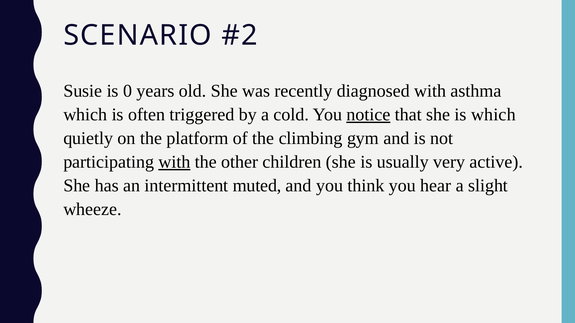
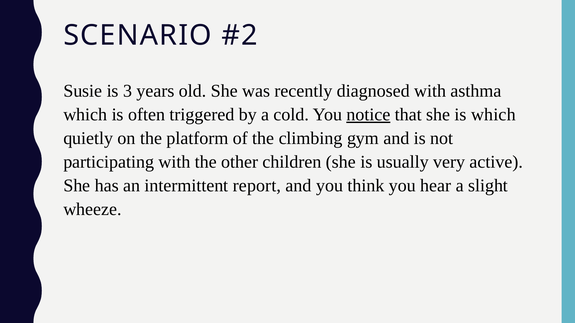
0: 0 -> 3 (128, 91)
with underline: present -> none (174, 162)
muted: muted -> report (257, 186)
